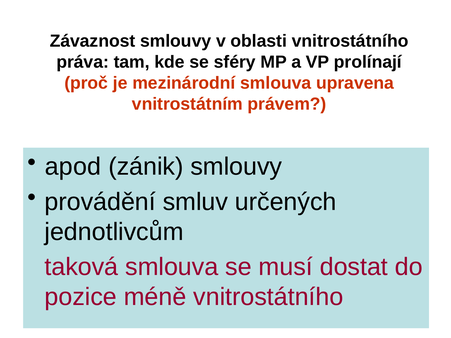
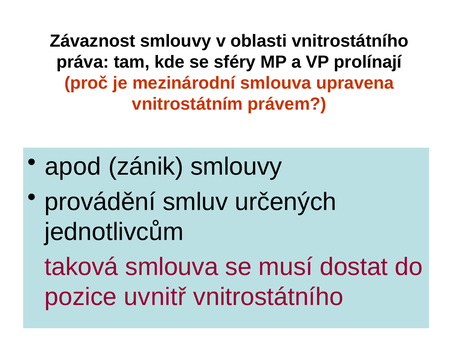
méně: méně -> uvnitř (155, 297)
